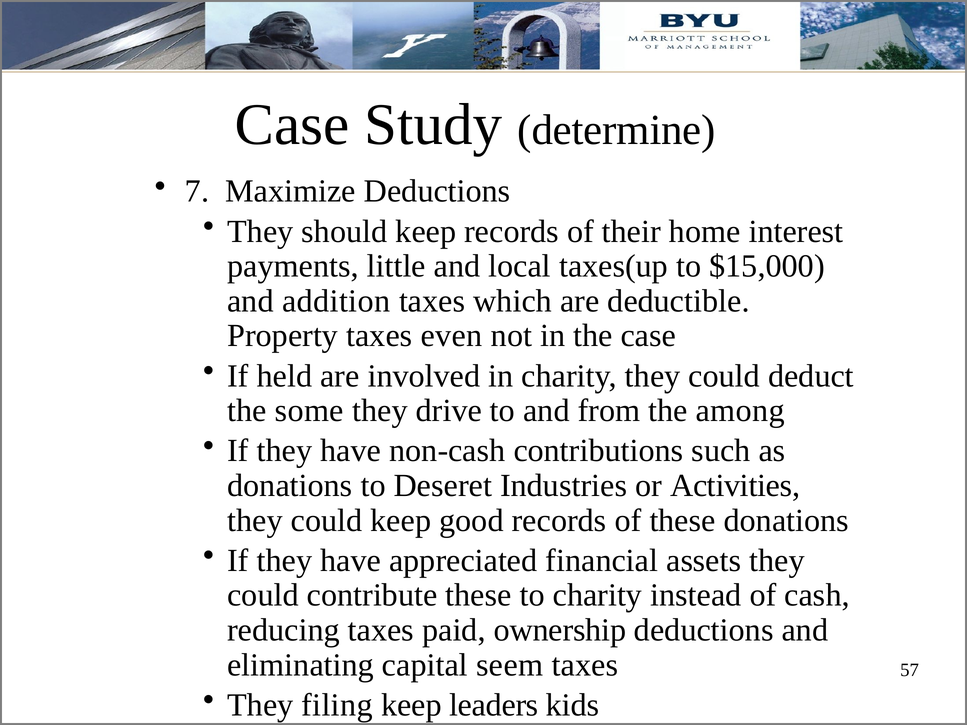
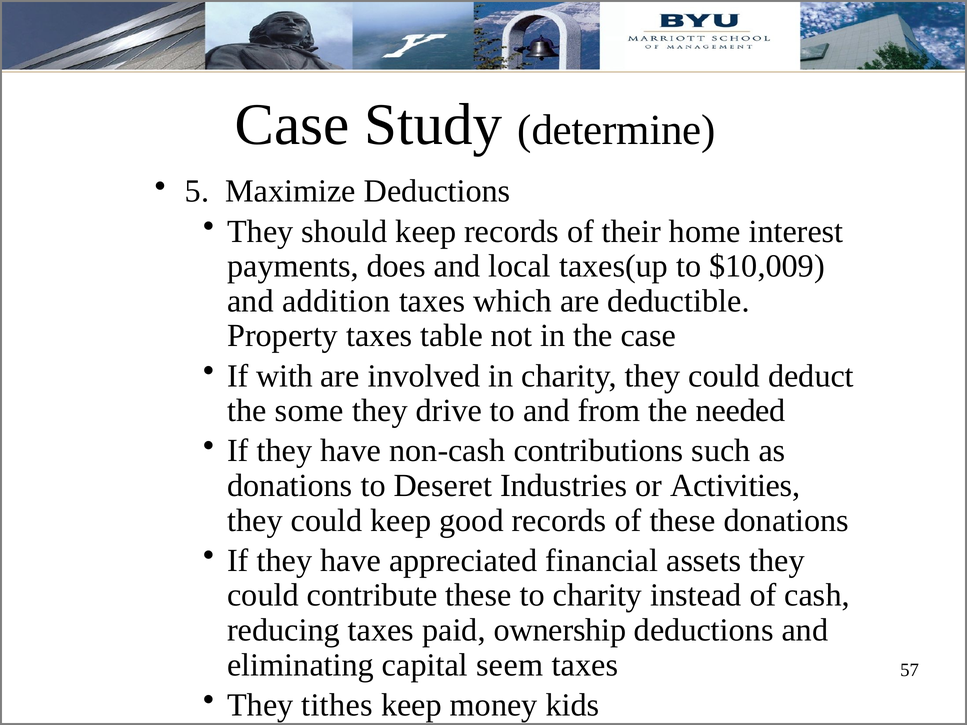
7: 7 -> 5 (197, 191)
little: little -> does (396, 266)
$15,000: $15,000 -> $10,009 (767, 266)
even: even -> table (452, 336)
held: held -> with (285, 376)
among: among -> needed (741, 411)
filing: filing -> tithes (337, 705)
leaders: leaders -> money (494, 705)
